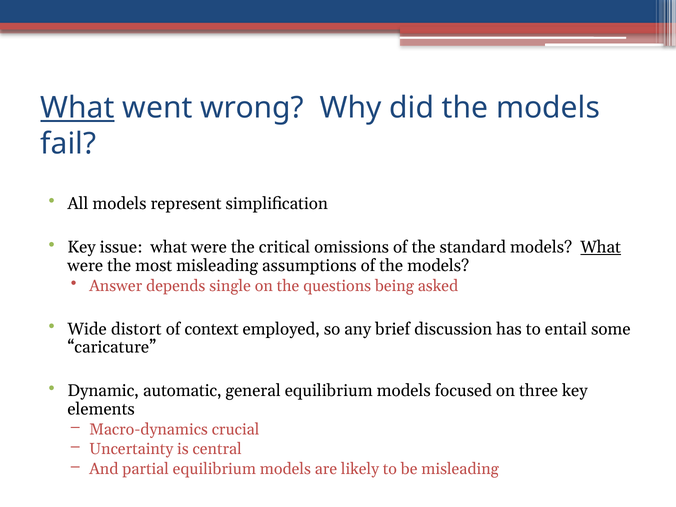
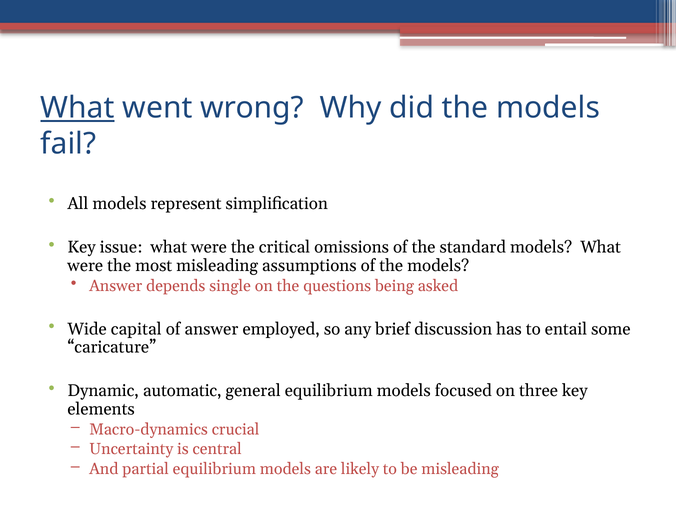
What underline: present -> none (601, 247)
distort: distort -> capital (136, 329)
of context: context -> answer (211, 329)
